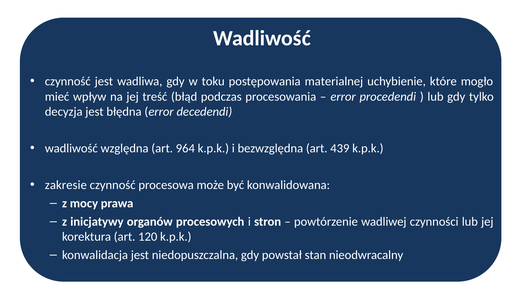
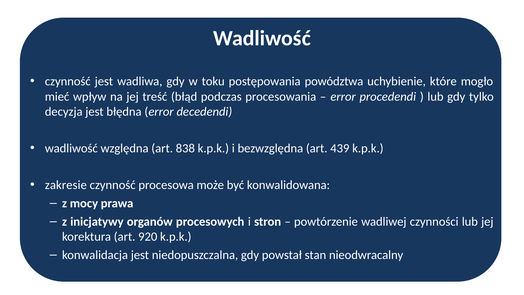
materialnej: materialnej -> powództwa (334, 81)
964: 964 -> 838 (185, 148)
120: 120 -> 920 (148, 237)
